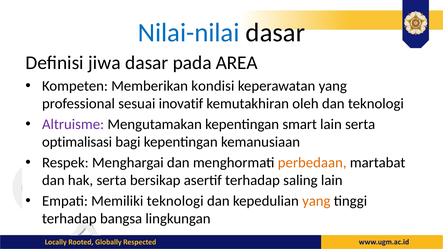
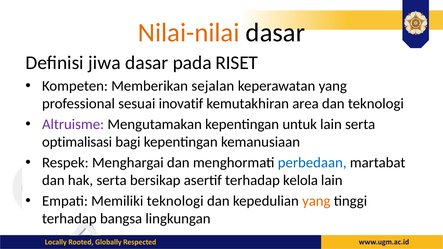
Nilai-nilai colour: blue -> orange (189, 33)
AREA: AREA -> RISET (237, 63)
kondisi: kondisi -> sejalan (213, 86)
oleh: oleh -> area (306, 104)
smart: smart -> untuk (300, 124)
perbedaan colour: orange -> blue (312, 163)
saling: saling -> kelola (300, 181)
